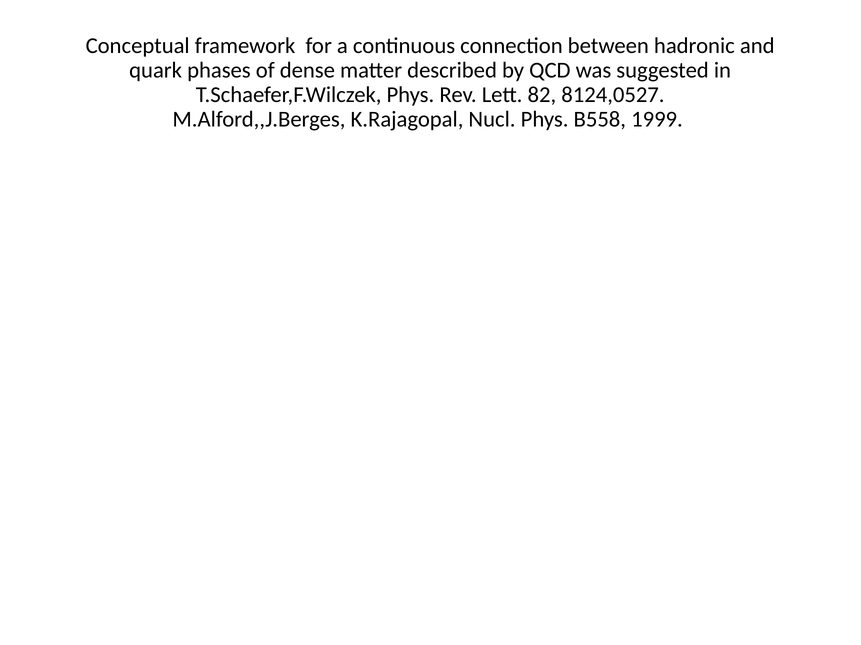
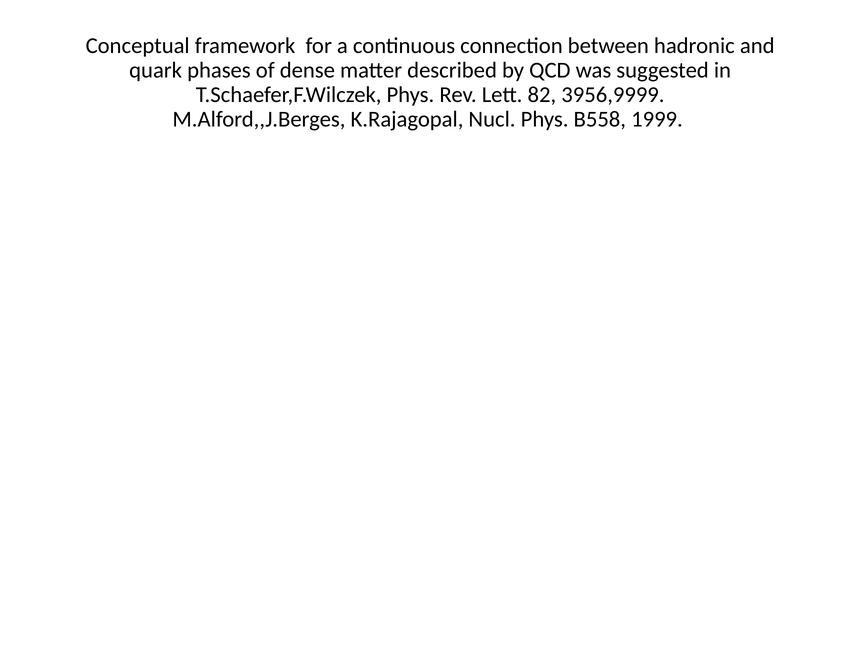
8124,0527: 8124,0527 -> 3956,9999 (613, 95)
